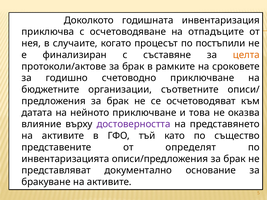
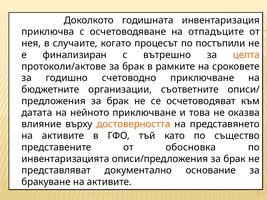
съставяне: съставяне -> вътрешно (167, 55)
достоверността colour: purple -> orange (134, 124)
определят: определят -> обосновка (191, 147)
